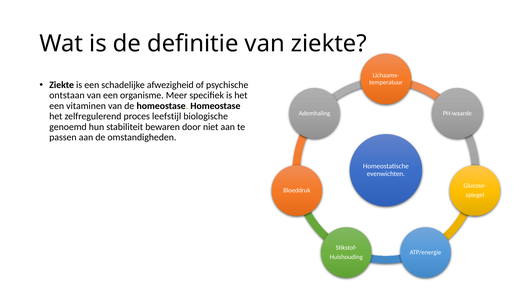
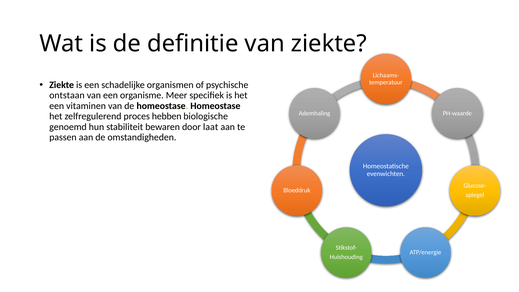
afwezigheid: afwezigheid -> organismen (170, 85)
leefstijl: leefstijl -> hebben (167, 116)
niet: niet -> laat (211, 127)
